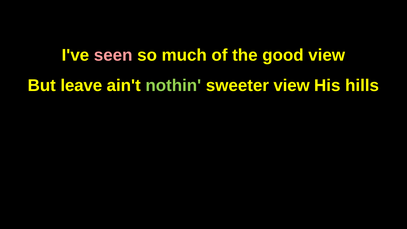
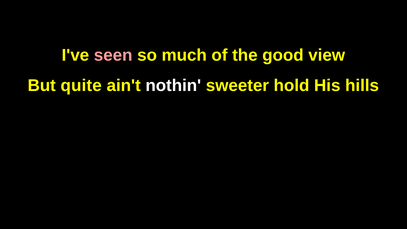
leave: leave -> quite (81, 86)
nothin colour: light green -> white (173, 86)
sweeter view: view -> hold (292, 86)
